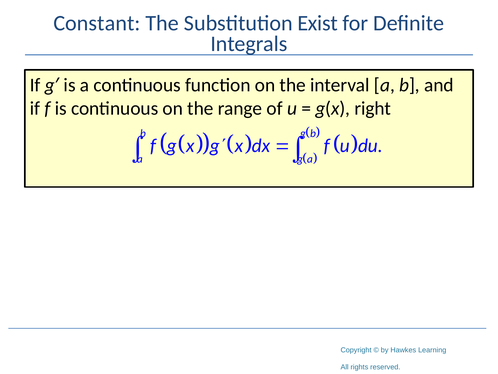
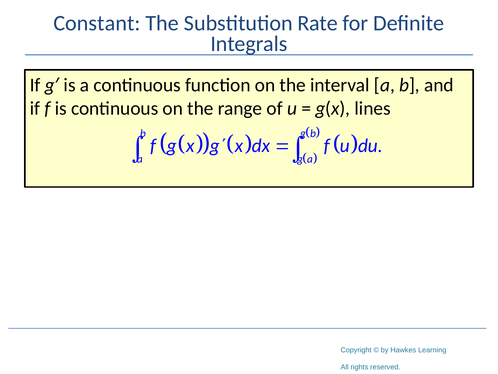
Exist: Exist -> Rate (318, 23)
right: right -> lines (373, 108)
